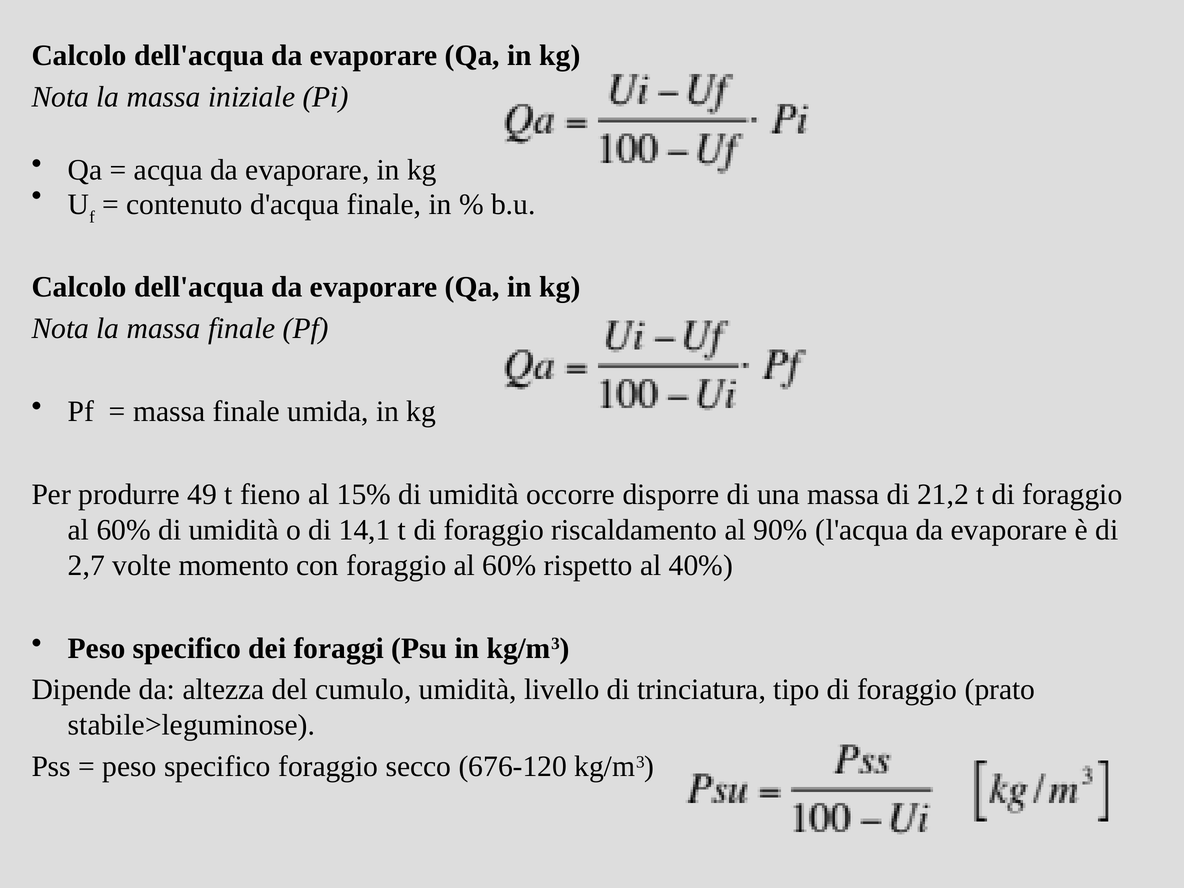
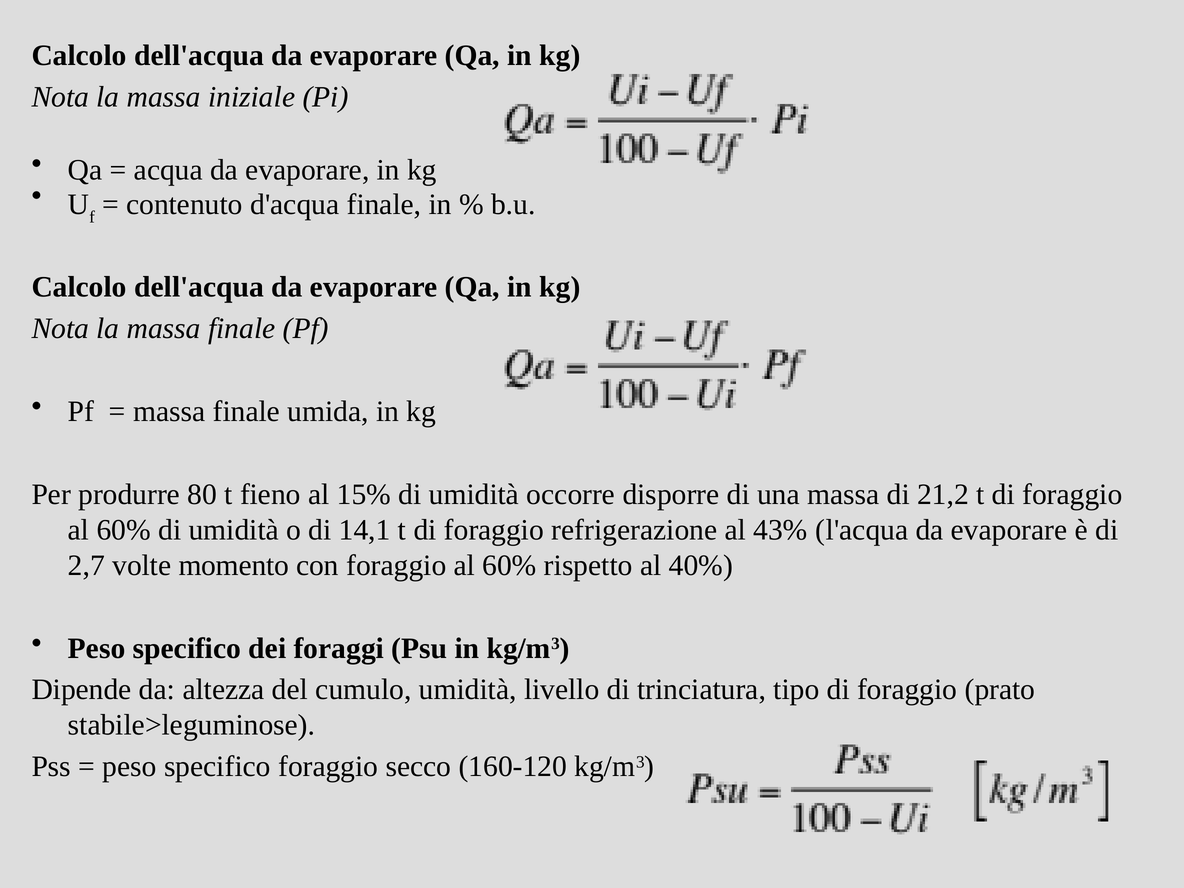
49: 49 -> 80 (202, 494)
riscaldamento: riscaldamento -> refrigerazione (634, 530)
90%: 90% -> 43% (780, 530)
676-120: 676-120 -> 160-120 (513, 767)
